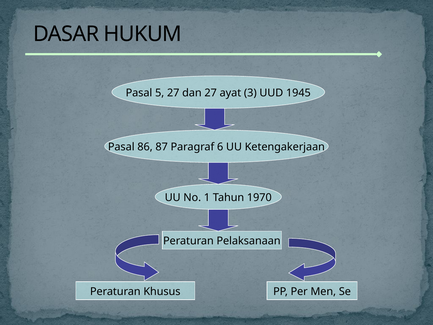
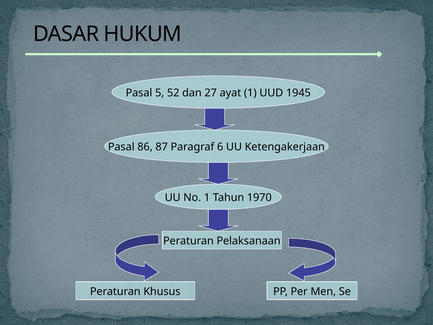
5 27: 27 -> 52 (173, 93)
ayat 3: 3 -> 1 (250, 93)
